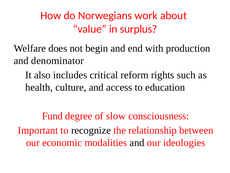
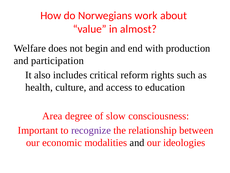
surplus: surplus -> almost (138, 29)
denominator: denominator -> participation (57, 61)
Fund: Fund -> Area (52, 116)
recognize colour: black -> purple (91, 130)
